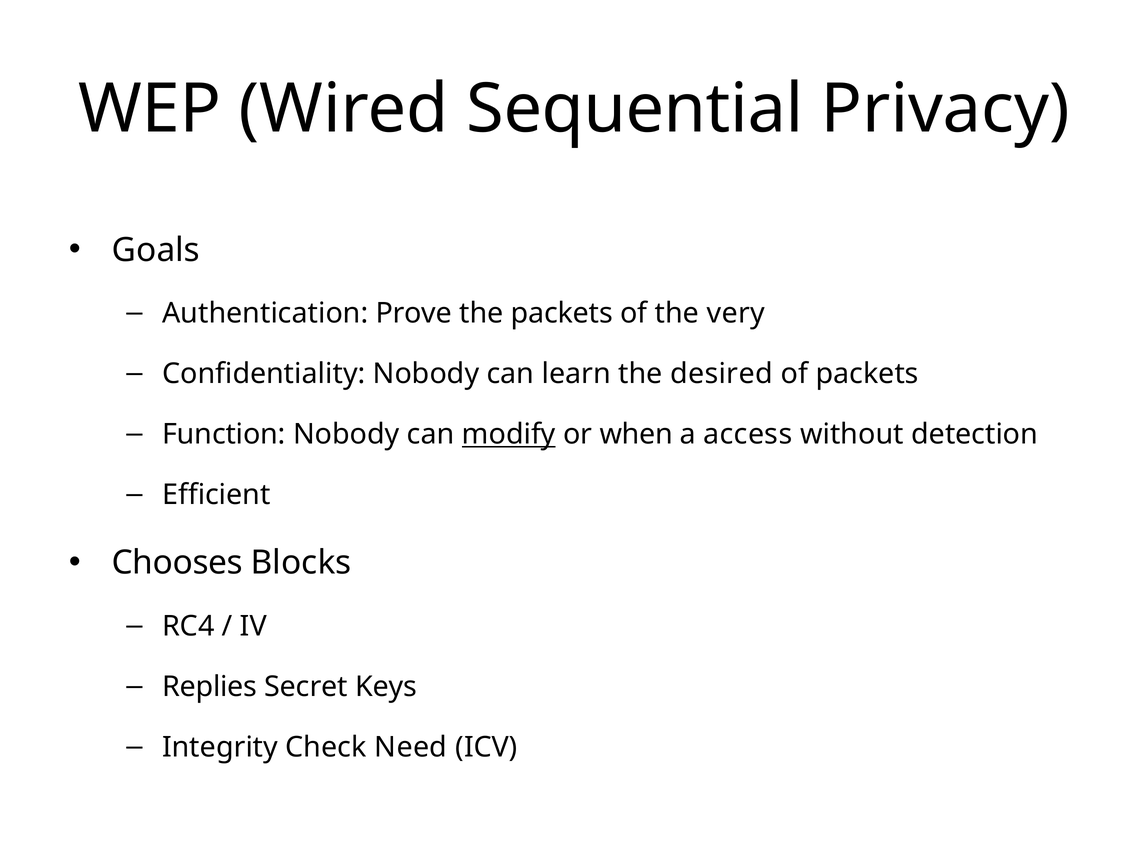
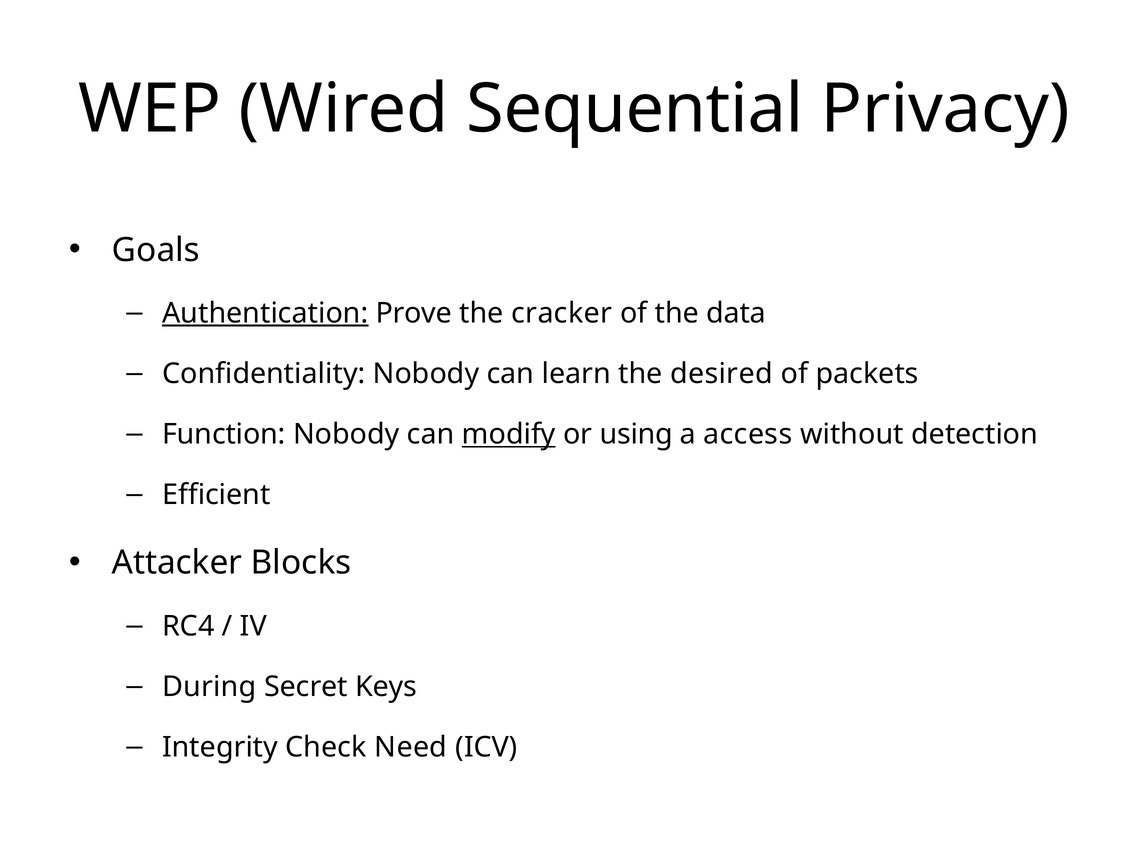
Authentication underline: none -> present (265, 313)
the packets: packets -> cracker (562, 313)
very: very -> data (736, 313)
when: when -> using (636, 434)
Chooses: Chooses -> Attacker (177, 563)
Replies: Replies -> During (209, 687)
